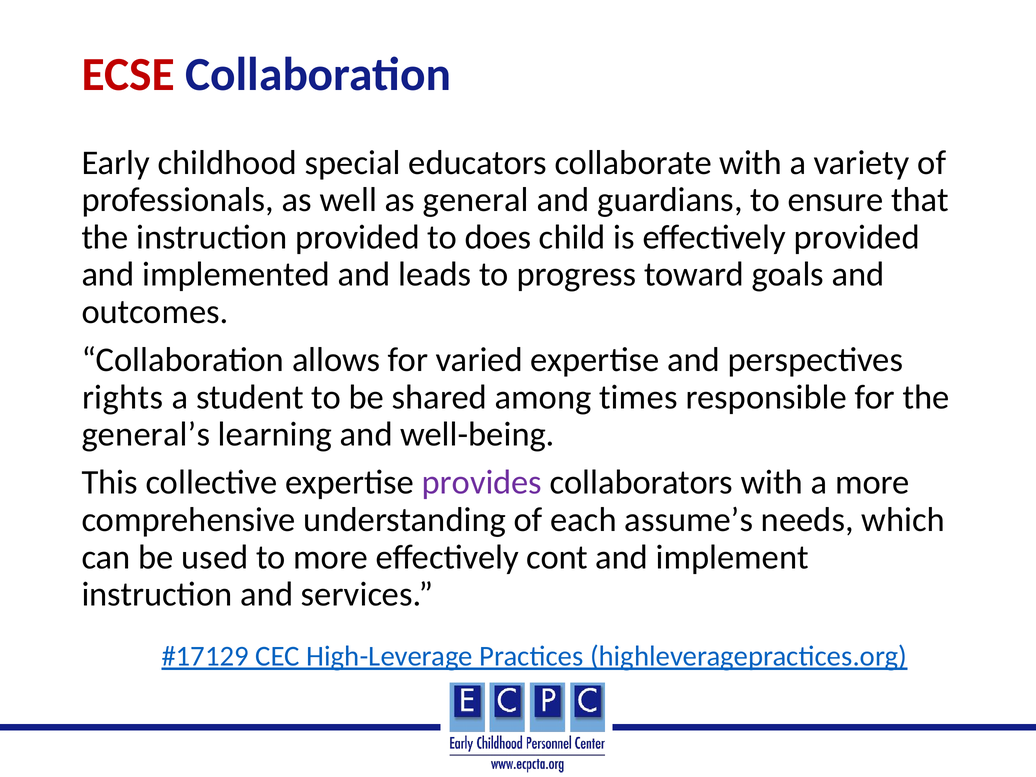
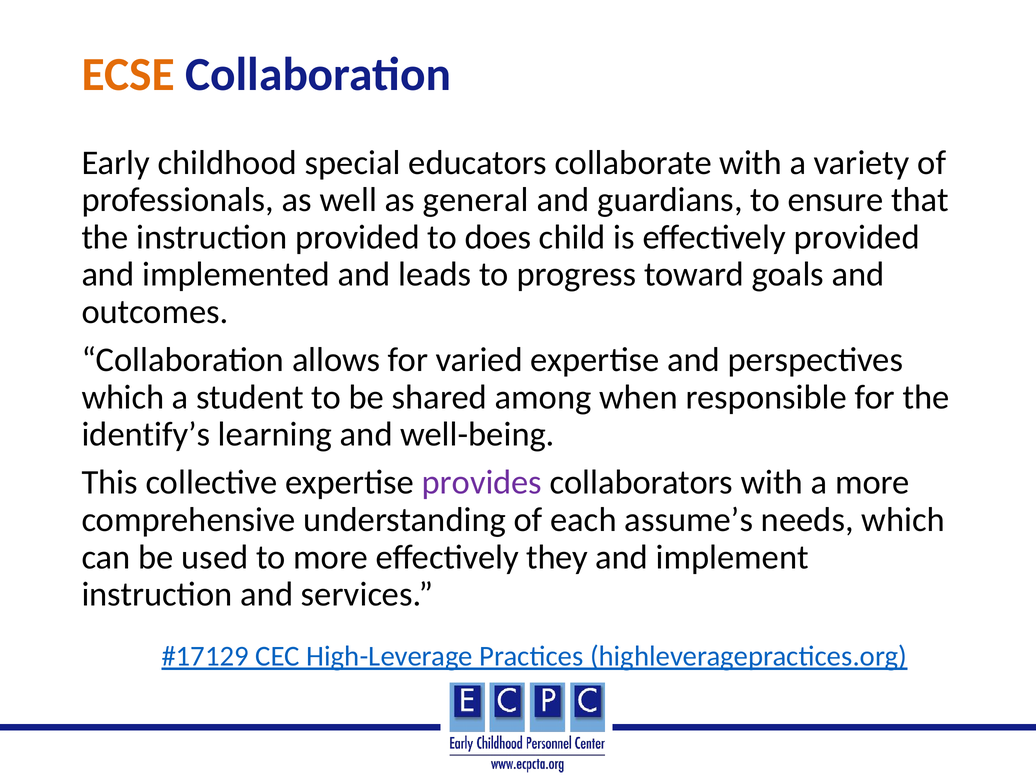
ECSE colour: red -> orange (128, 75)
rights: rights -> which (123, 397)
times: times -> when (638, 397)
general’s: general’s -> identify’s (146, 434)
cont: cont -> they (557, 557)
